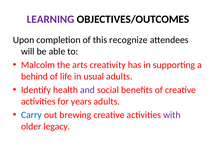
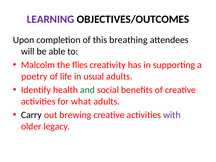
recognize: recognize -> breathing (128, 40)
arts: arts -> flies (80, 65)
behind: behind -> poetry (34, 76)
and colour: purple -> green (87, 90)
years: years -> what (81, 101)
Carry colour: blue -> black (31, 115)
